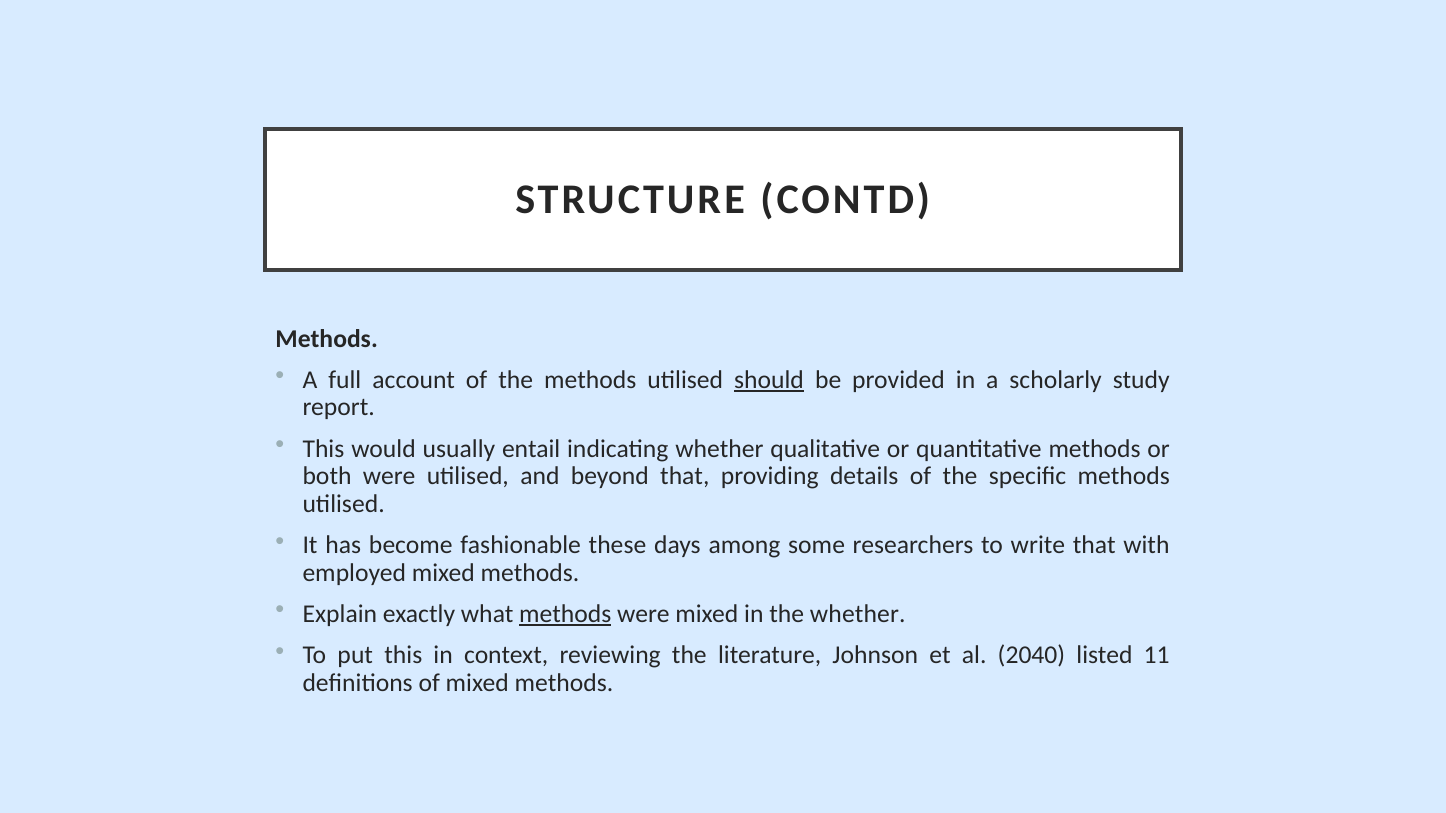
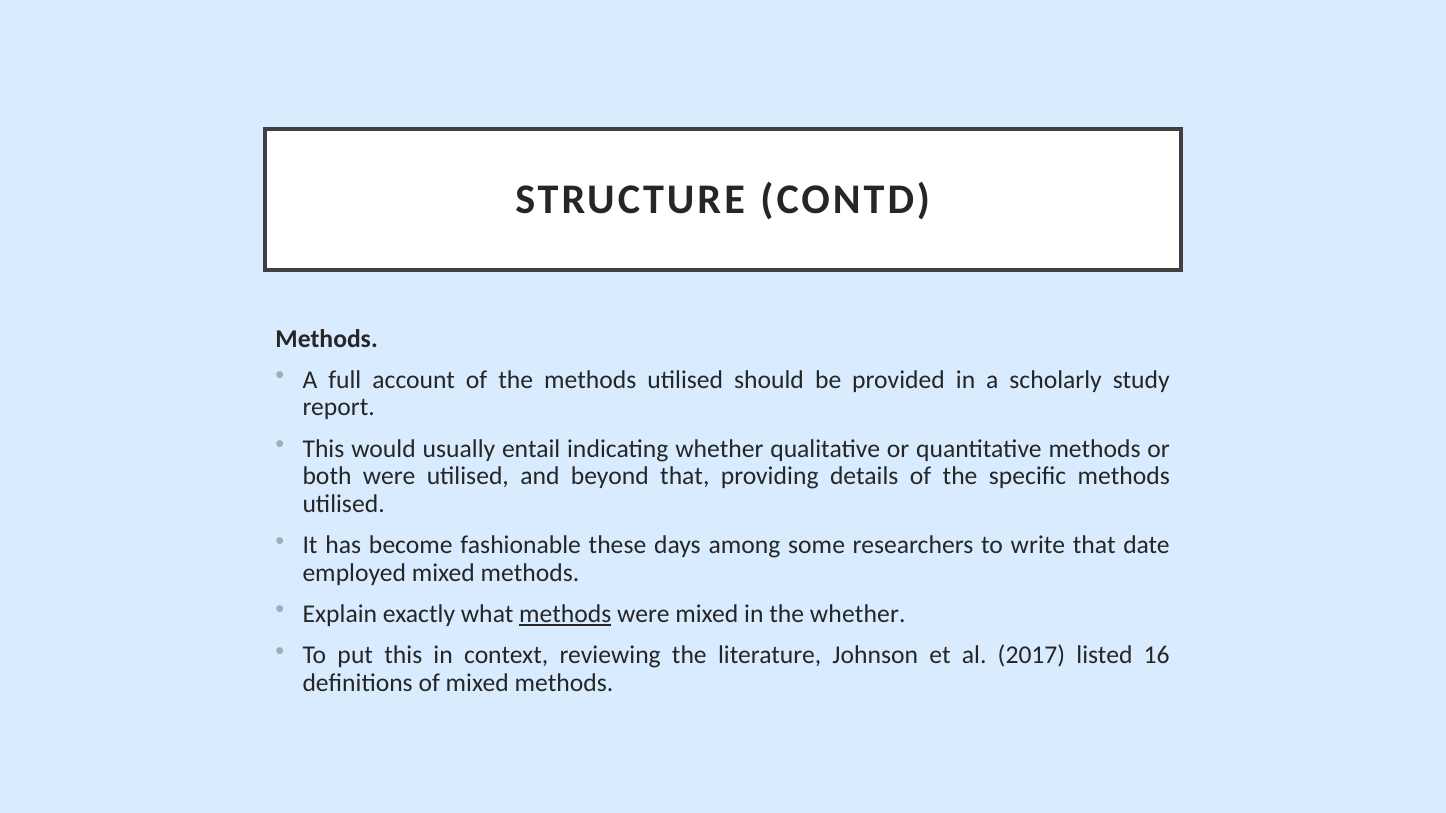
should underline: present -> none (769, 380)
with: with -> date (1146, 545)
2040: 2040 -> 2017 (1031, 656)
11: 11 -> 16 (1157, 656)
